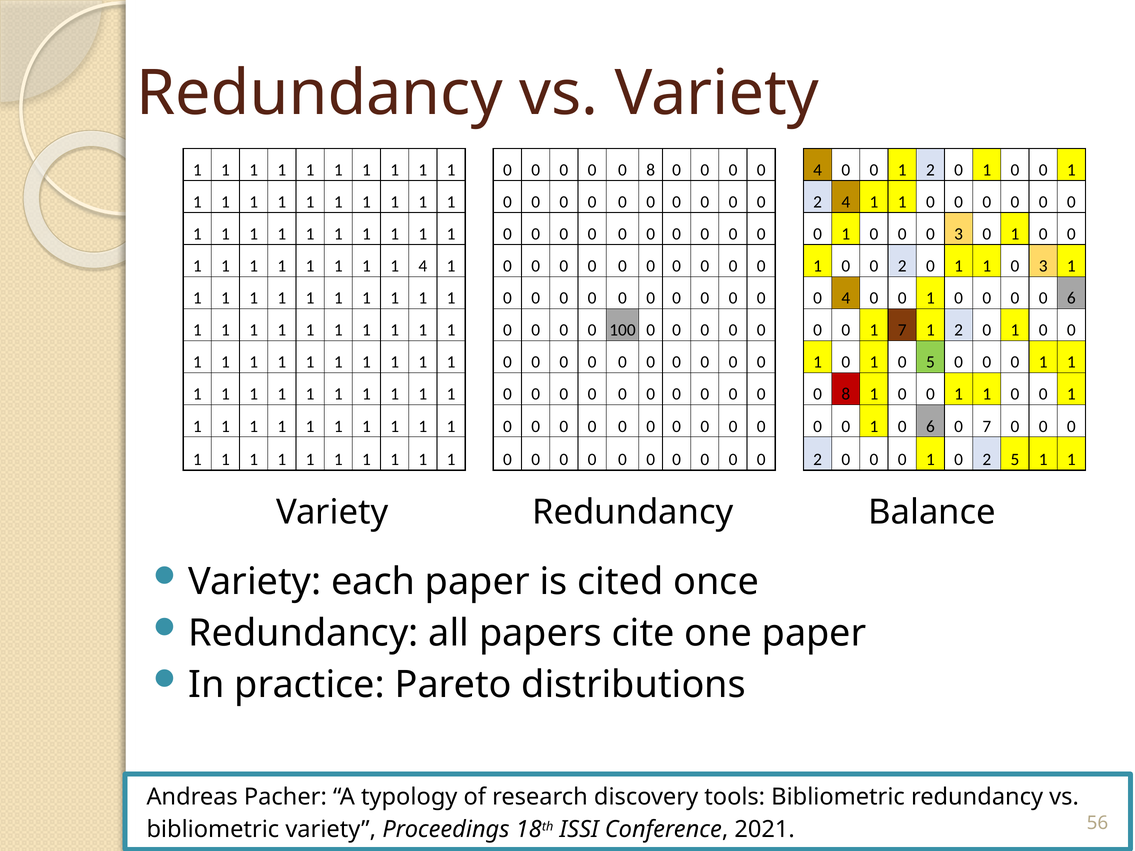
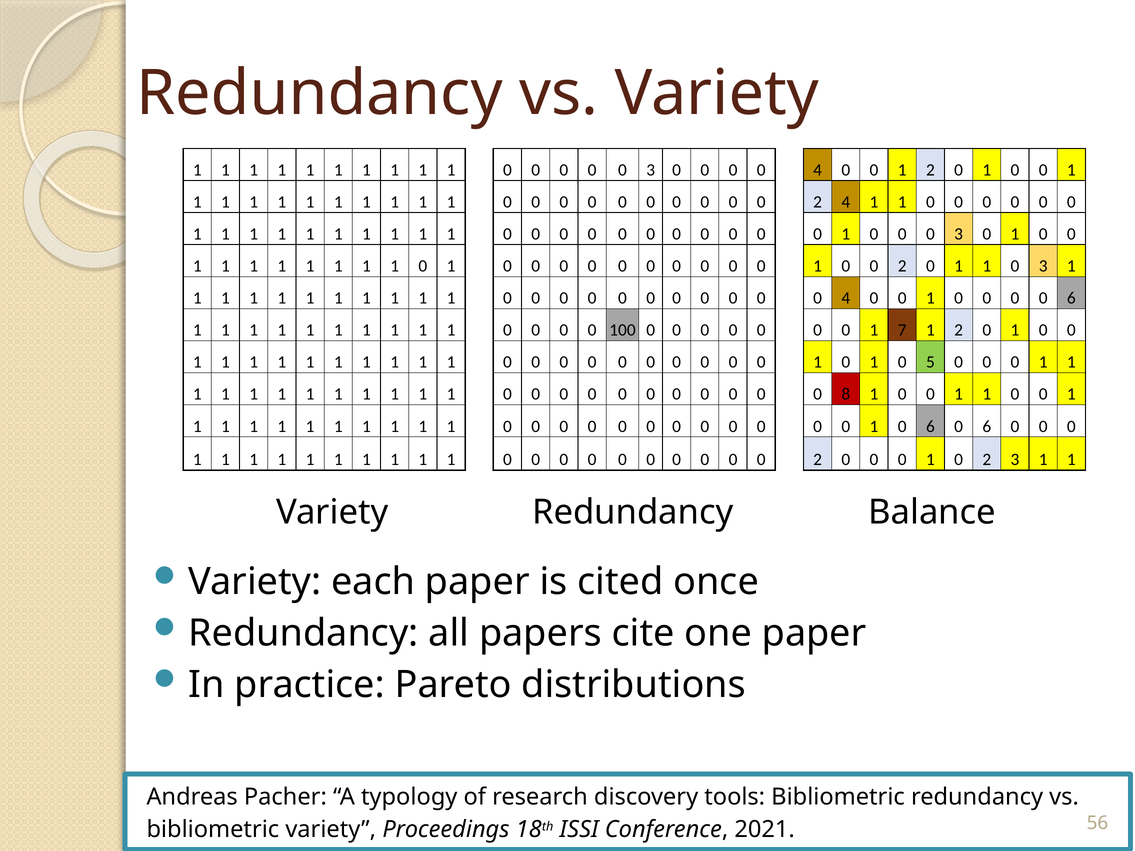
8: 8 -> 3 (651, 170)
4: 4 -> 0 (423, 266)
6 0 7: 7 -> 6 (987, 426)
2 5: 5 -> 3 (1015, 460)
